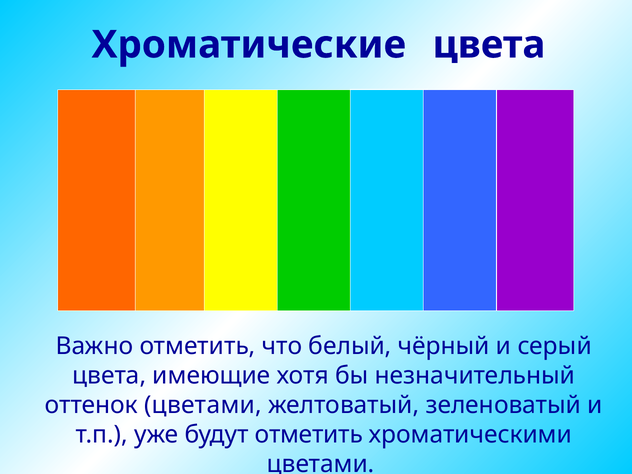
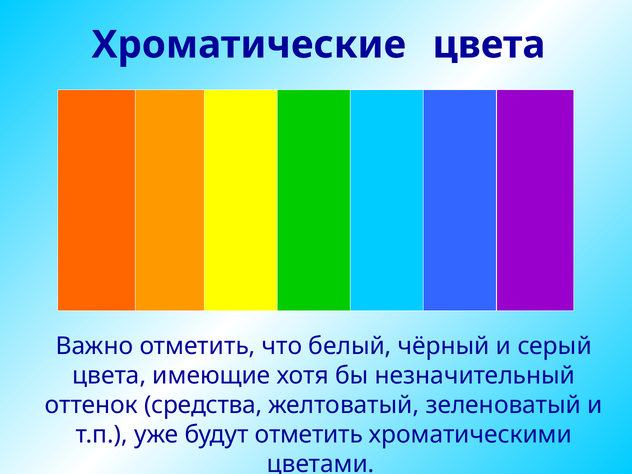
оттенок цветами: цветами -> средства (203, 405)
